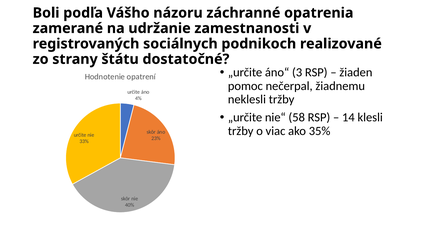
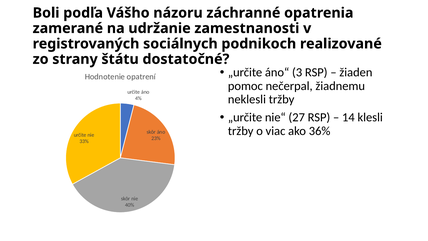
58: 58 -> 27 (297, 117)
35%: 35% -> 36% (320, 131)
